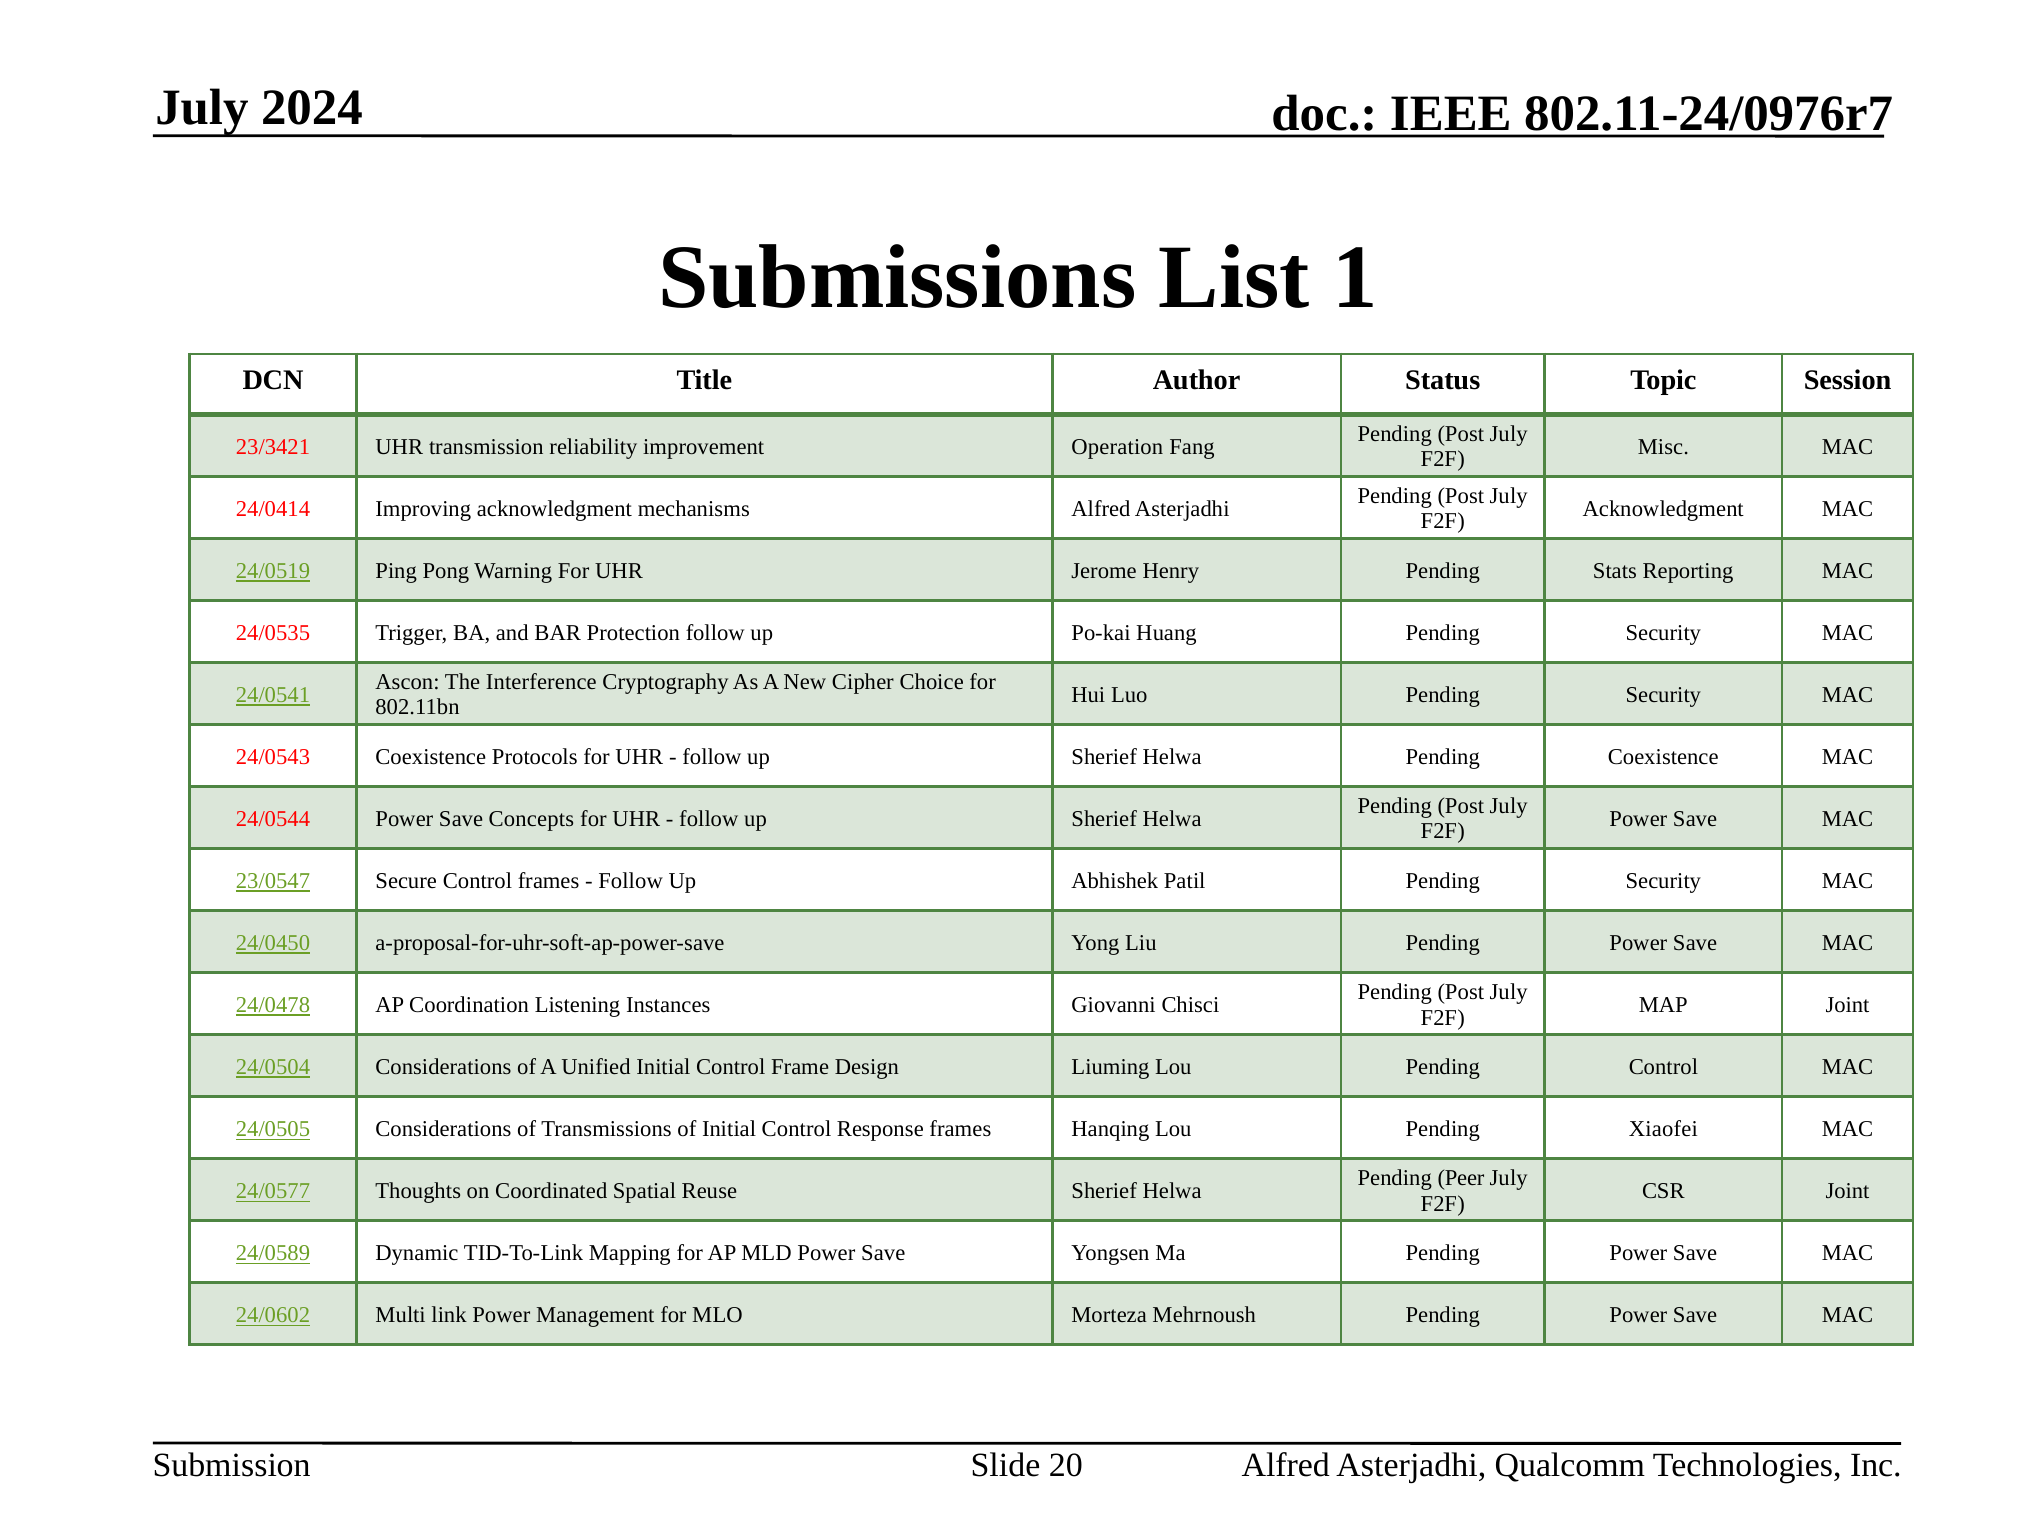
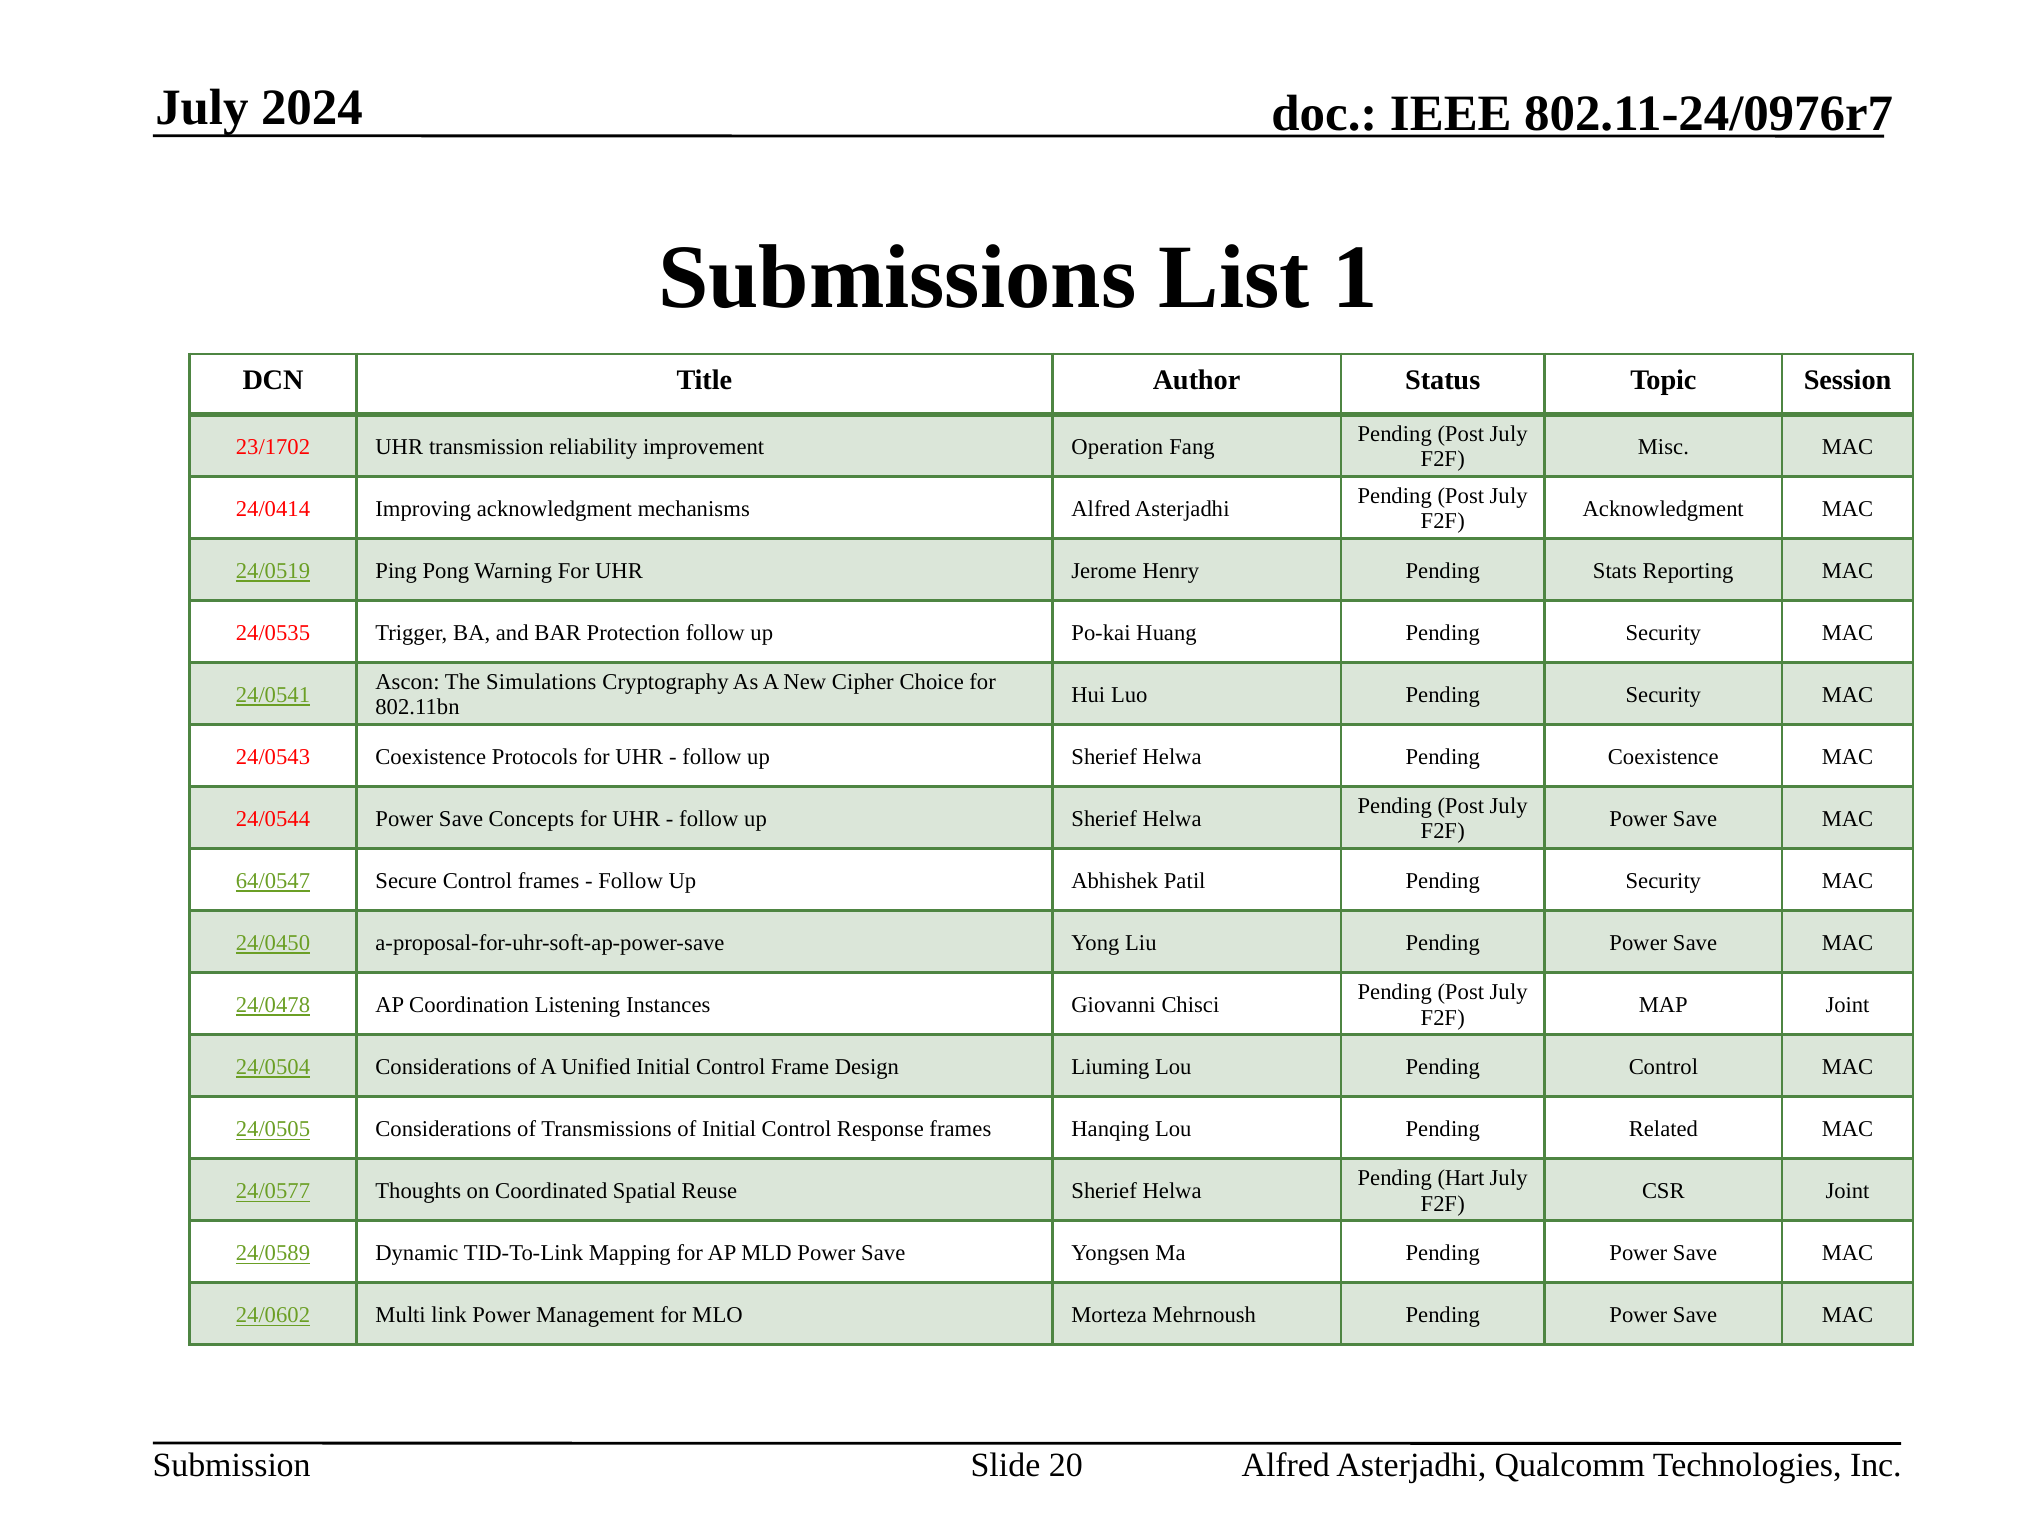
23/3421: 23/3421 -> 23/1702 (273, 447)
Interference: Interference -> Simulations (541, 682)
23/0547: 23/0547 -> 64/0547 (273, 881)
Xiaofei: Xiaofei -> Related (1663, 1129)
Peer: Peer -> Hart (1461, 1178)
